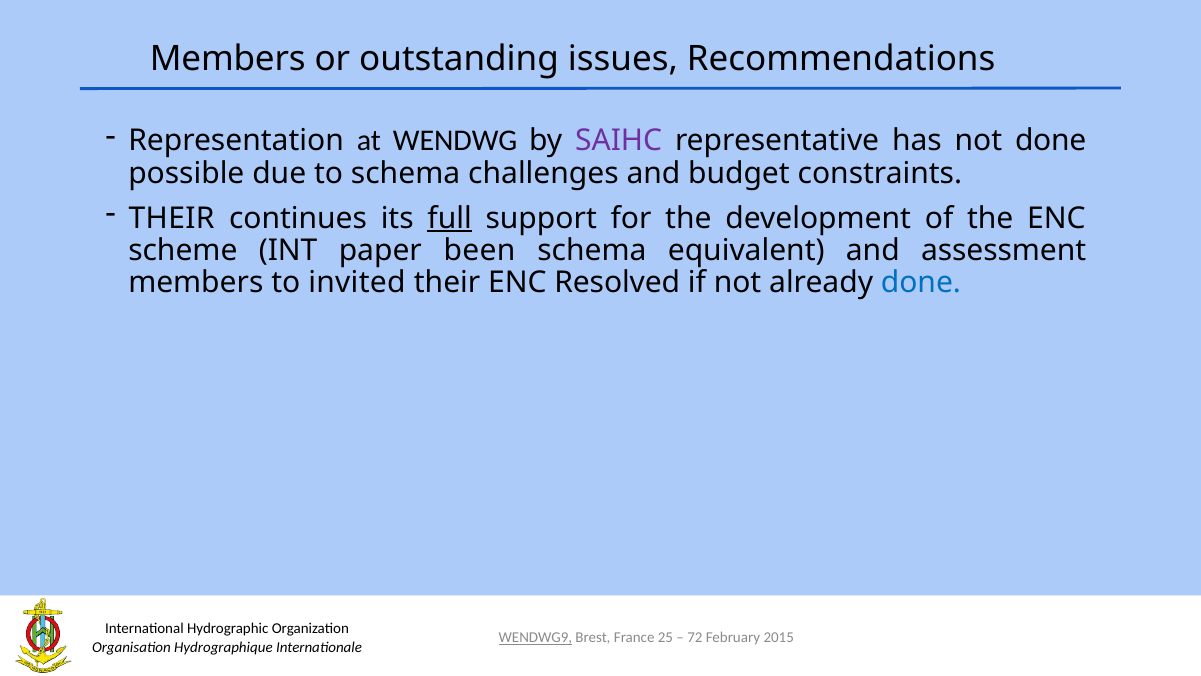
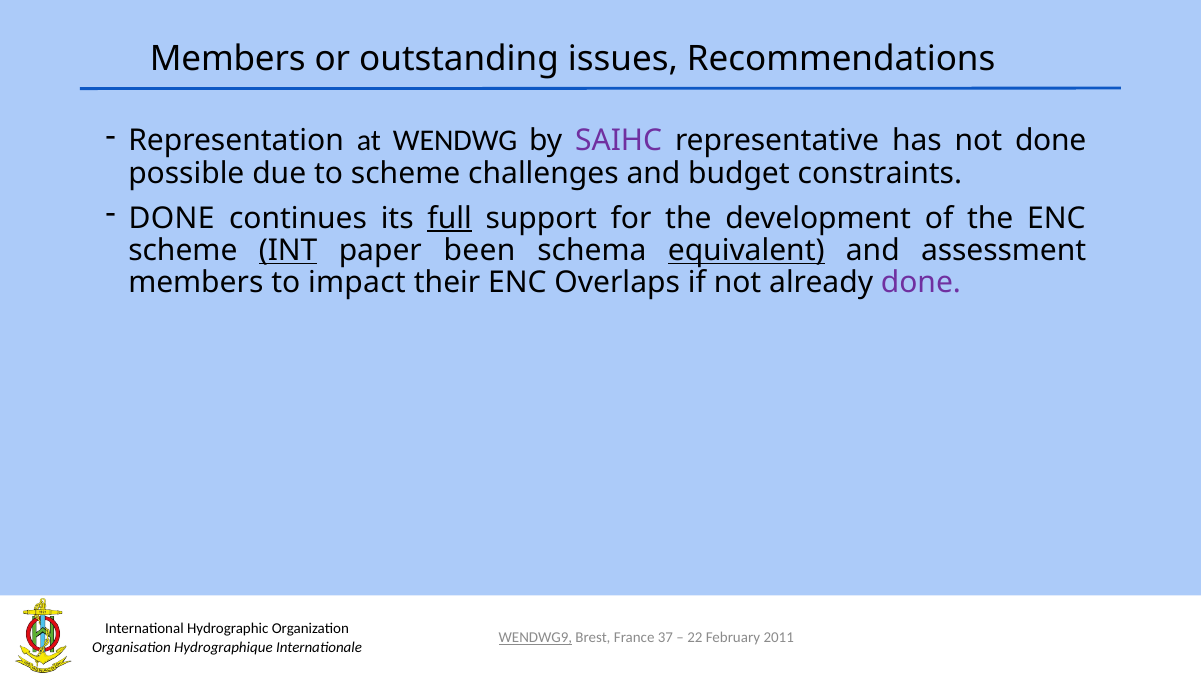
to schema: schema -> scheme (406, 173)
THEIR: THEIR -> DONE (172, 218)
INT underline: none -> present (288, 250)
equivalent underline: none -> present (746, 250)
invited: invited -> impact (357, 283)
Resolved: Resolved -> Overlaps (617, 283)
done colour: blue -> purple (921, 283)
25: 25 -> 37 (665, 637)
72: 72 -> 22 (695, 637)
2015: 2015 -> 2011 (779, 637)
